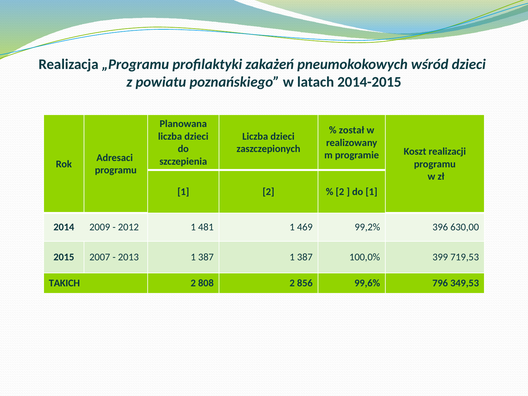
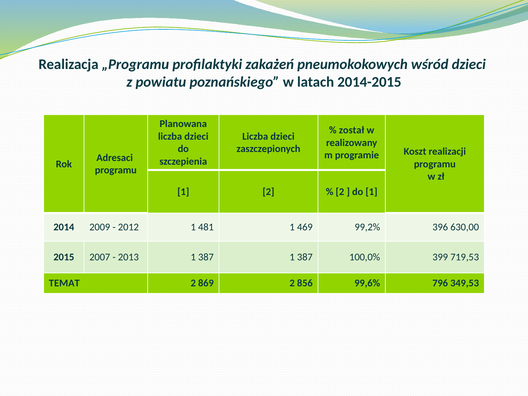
TAKICH: TAKICH -> TEMAT (64, 283)
808: 808 -> 869 (206, 283)
